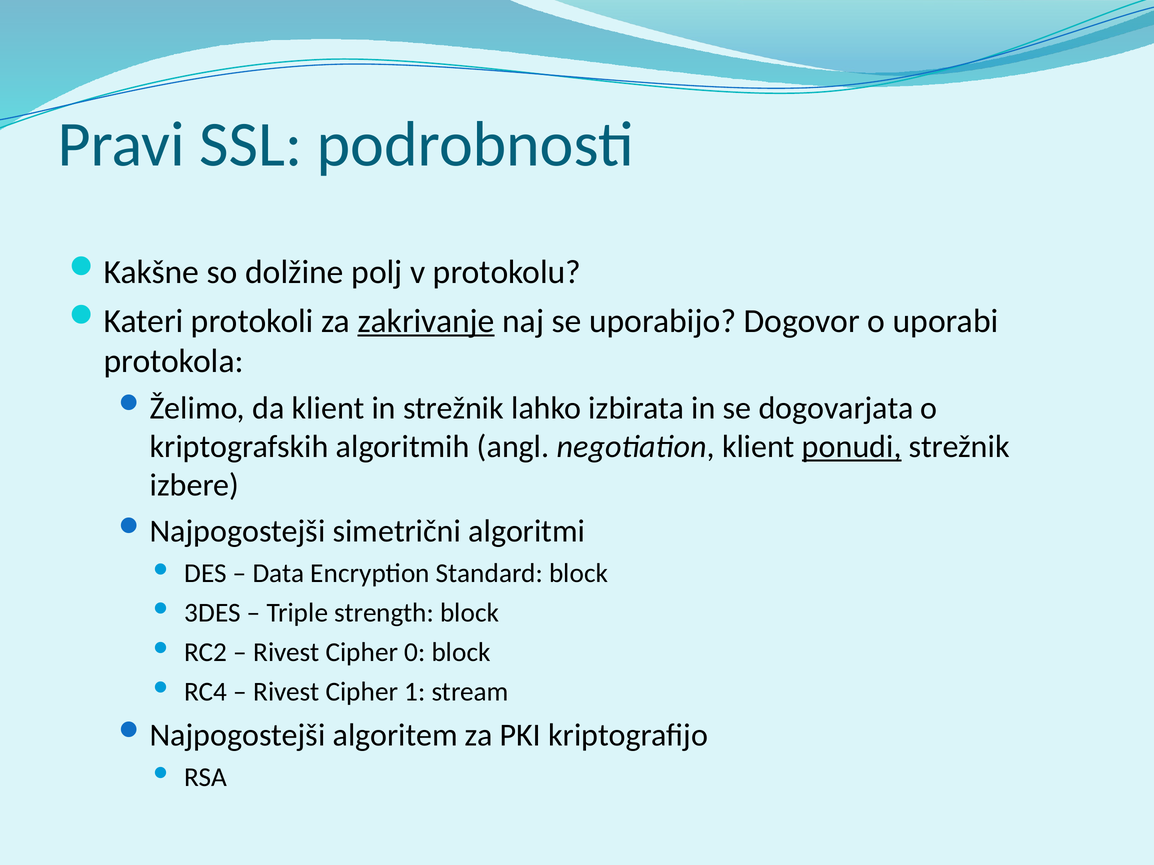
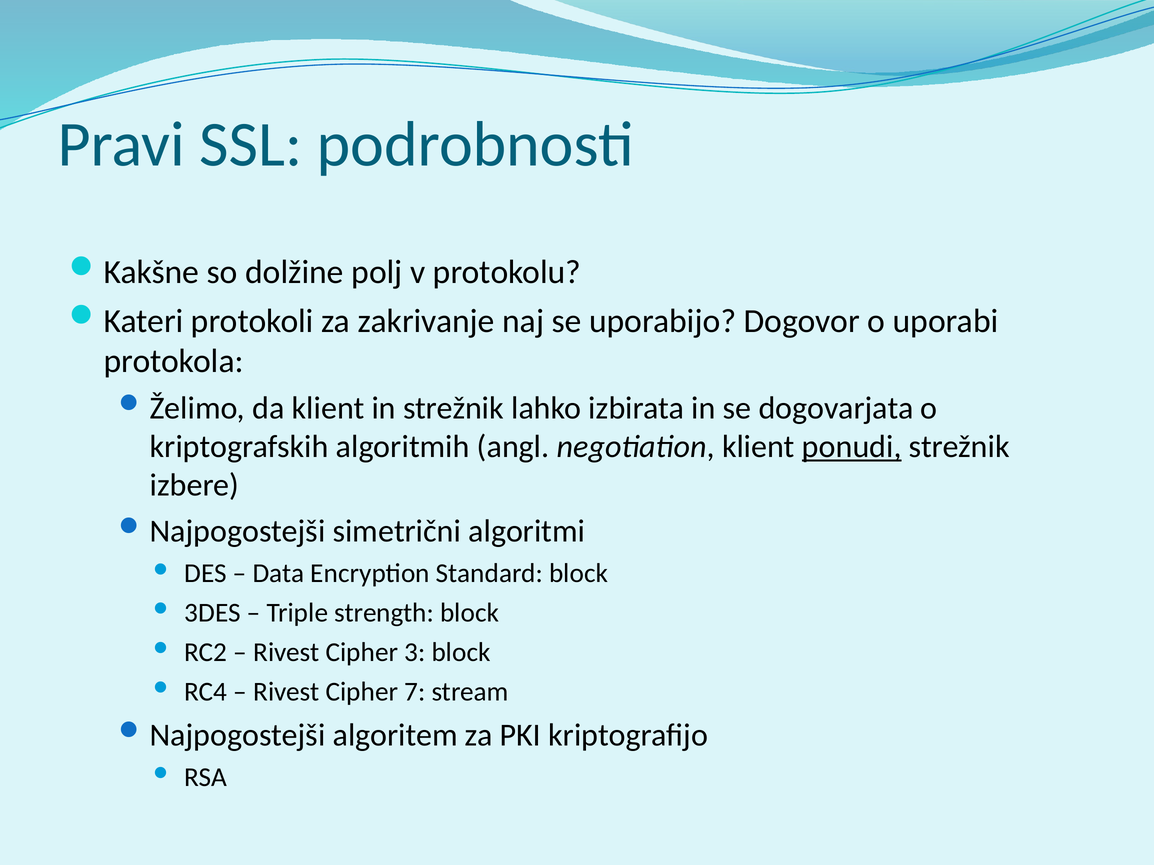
zakrivanje underline: present -> none (426, 321)
0: 0 -> 3 (415, 653)
1: 1 -> 7 (415, 692)
